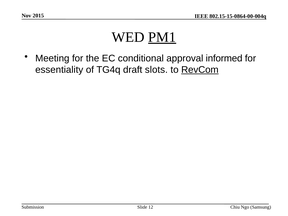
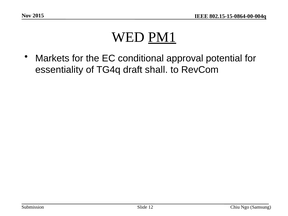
Meeting: Meeting -> Markets (52, 58)
informed: informed -> potential (224, 58)
slots: slots -> shall (156, 70)
RevCom underline: present -> none (200, 70)
